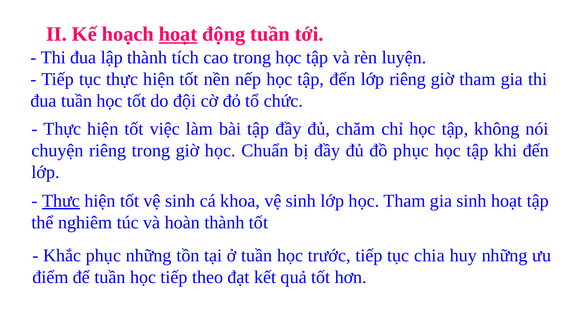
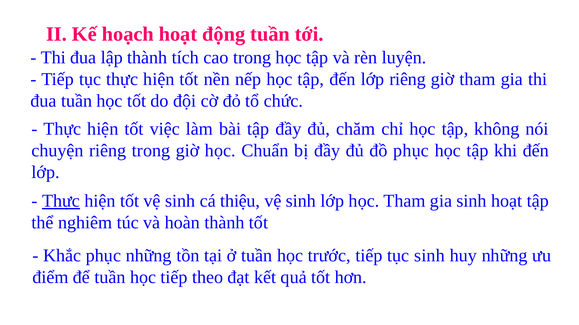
hoạt underline: present -> none (178, 34)
khoa: khoa -> thiệu (240, 201)
tục chia: chia -> sinh (429, 256)
